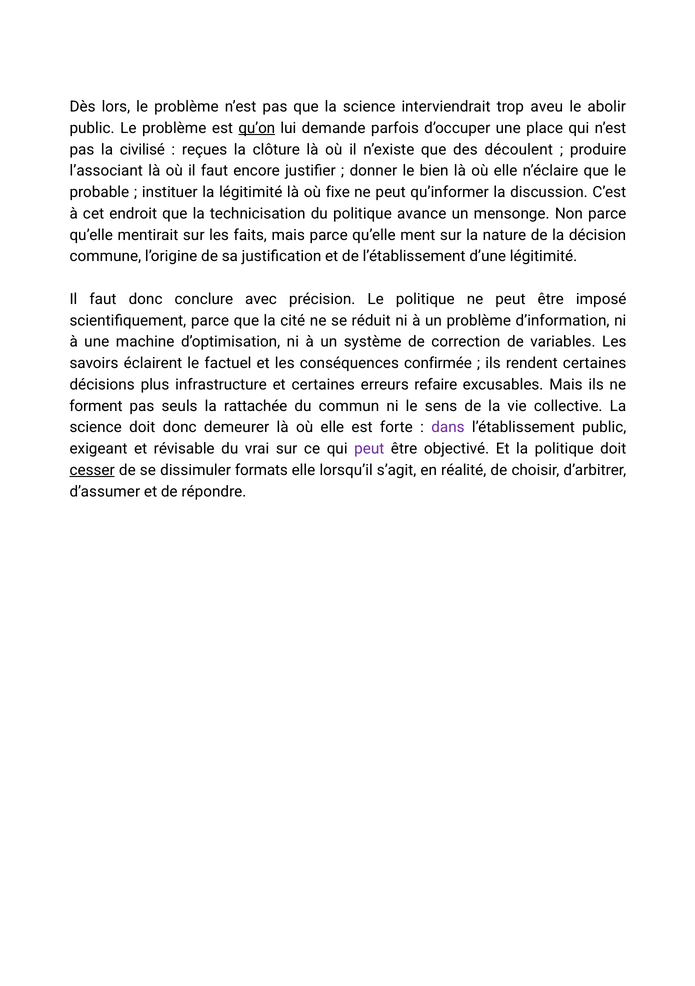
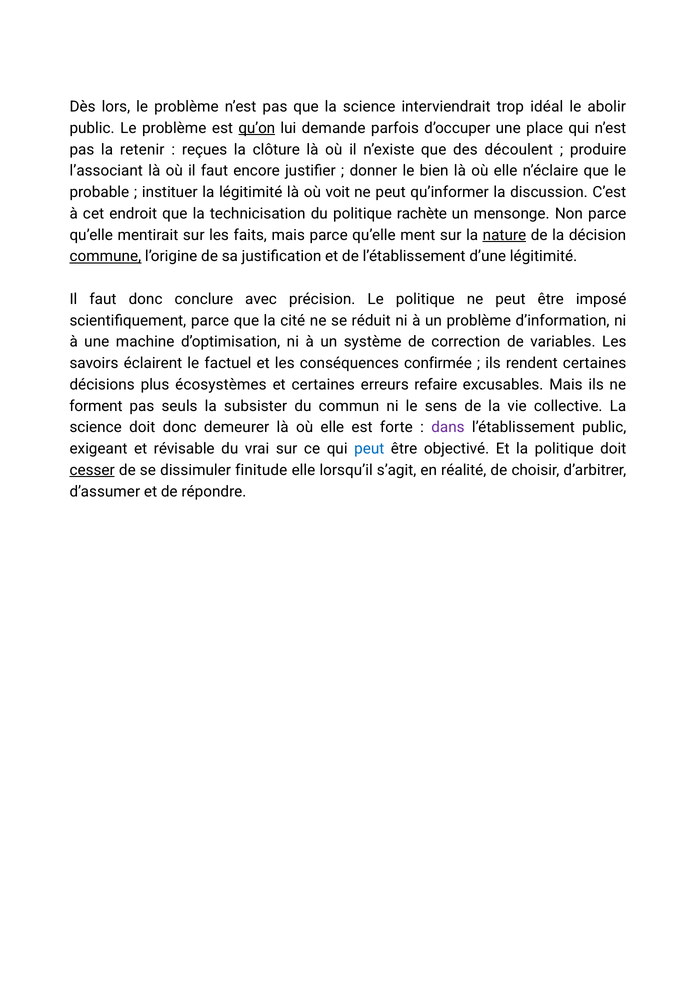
aveu: aveu -> idéal (547, 107)
civilisé: civilisé -> retenir (142, 150)
fixe: fixe -> voit (338, 192)
avance: avance -> rachète (422, 214)
nature underline: none -> present (504, 235)
commune underline: none -> present (105, 257)
infrastructure: infrastructure -> écosystèmes (221, 385)
rattachée: rattachée -> subsister (256, 406)
peut colour: purple -> blue (369, 449)
formats: formats -> finitude (261, 471)
